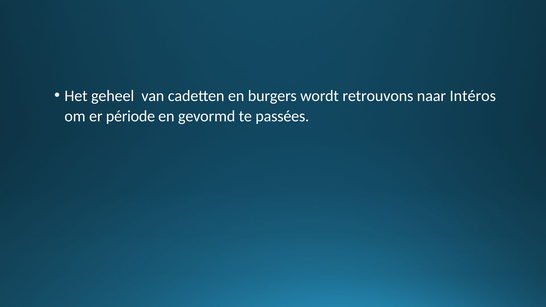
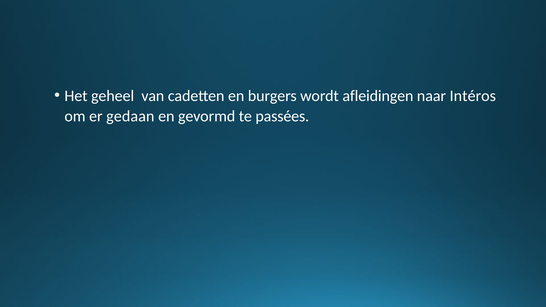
retrouvons: retrouvons -> afleidingen (378, 96)
période: période -> gedaan (130, 116)
